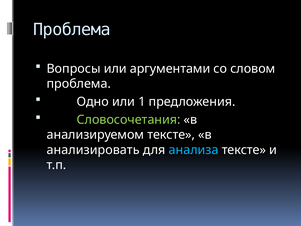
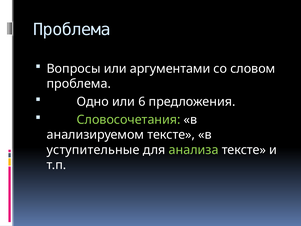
1: 1 -> 6 (142, 102)
анализировать: анализировать -> уступительные (93, 150)
анализа colour: light blue -> light green (194, 150)
